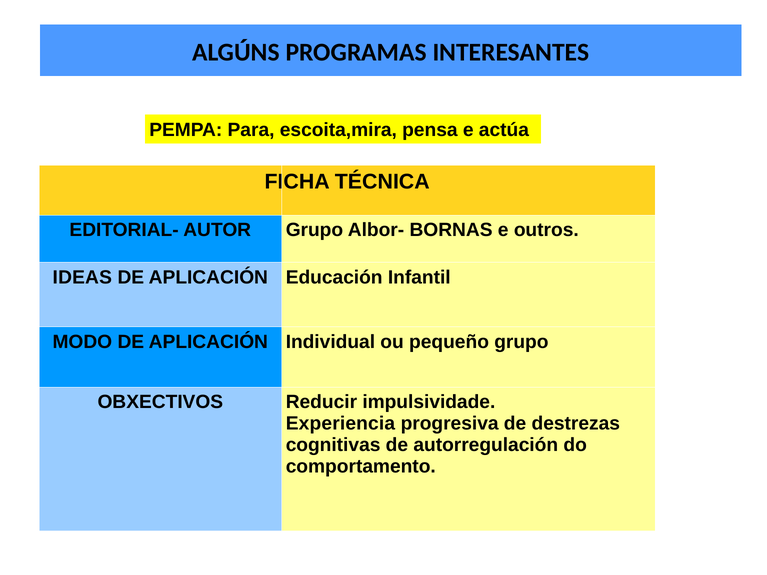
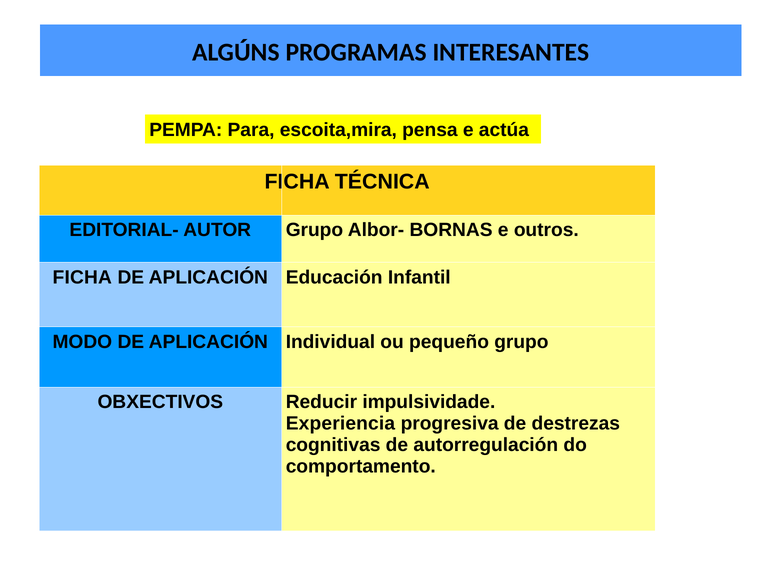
IDEAS: IDEAS -> FICHA (82, 278)
